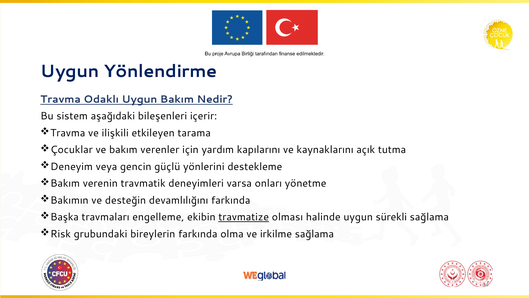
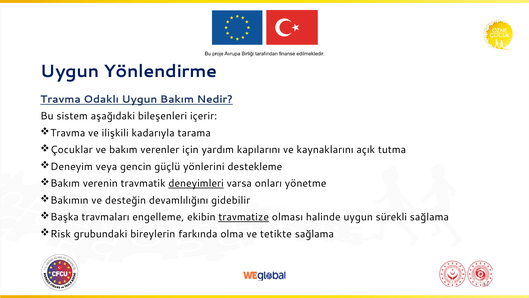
etkileyen: etkileyen -> kadarıyla (153, 133)
deneyimleri underline: none -> present (196, 183)
devamlılığını farkında: farkında -> gidebilir (231, 200)
irkilme: irkilme -> tetikte (276, 234)
